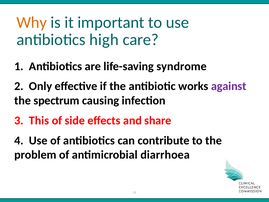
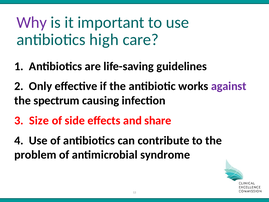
Why colour: orange -> purple (32, 22)
syndrome: syndrome -> guidelines (182, 66)
This: This -> Size (39, 120)
diarrhoea: diarrhoea -> syndrome (165, 155)
